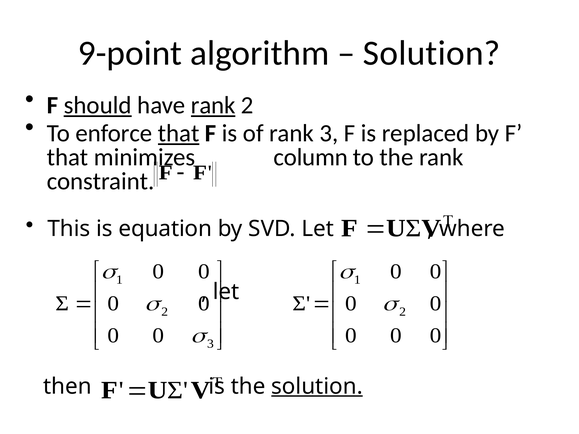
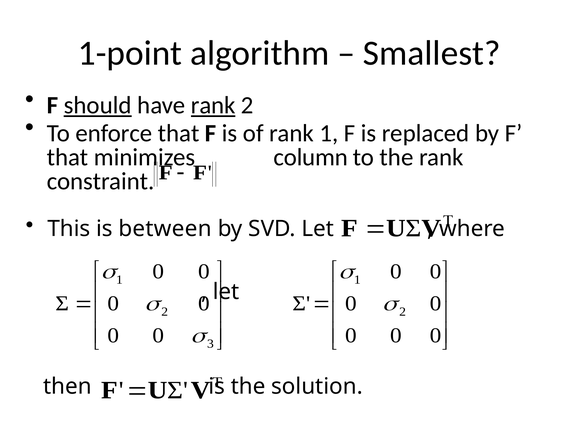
9-point: 9-point -> 1-point (130, 53)
Solution: Solution -> Smallest (432, 53)
that underline: present -> none (179, 133)
rank 3: 3 -> 1 (329, 133)
equation: equation -> between (165, 229)
solution underline: present -> none (317, 387)
